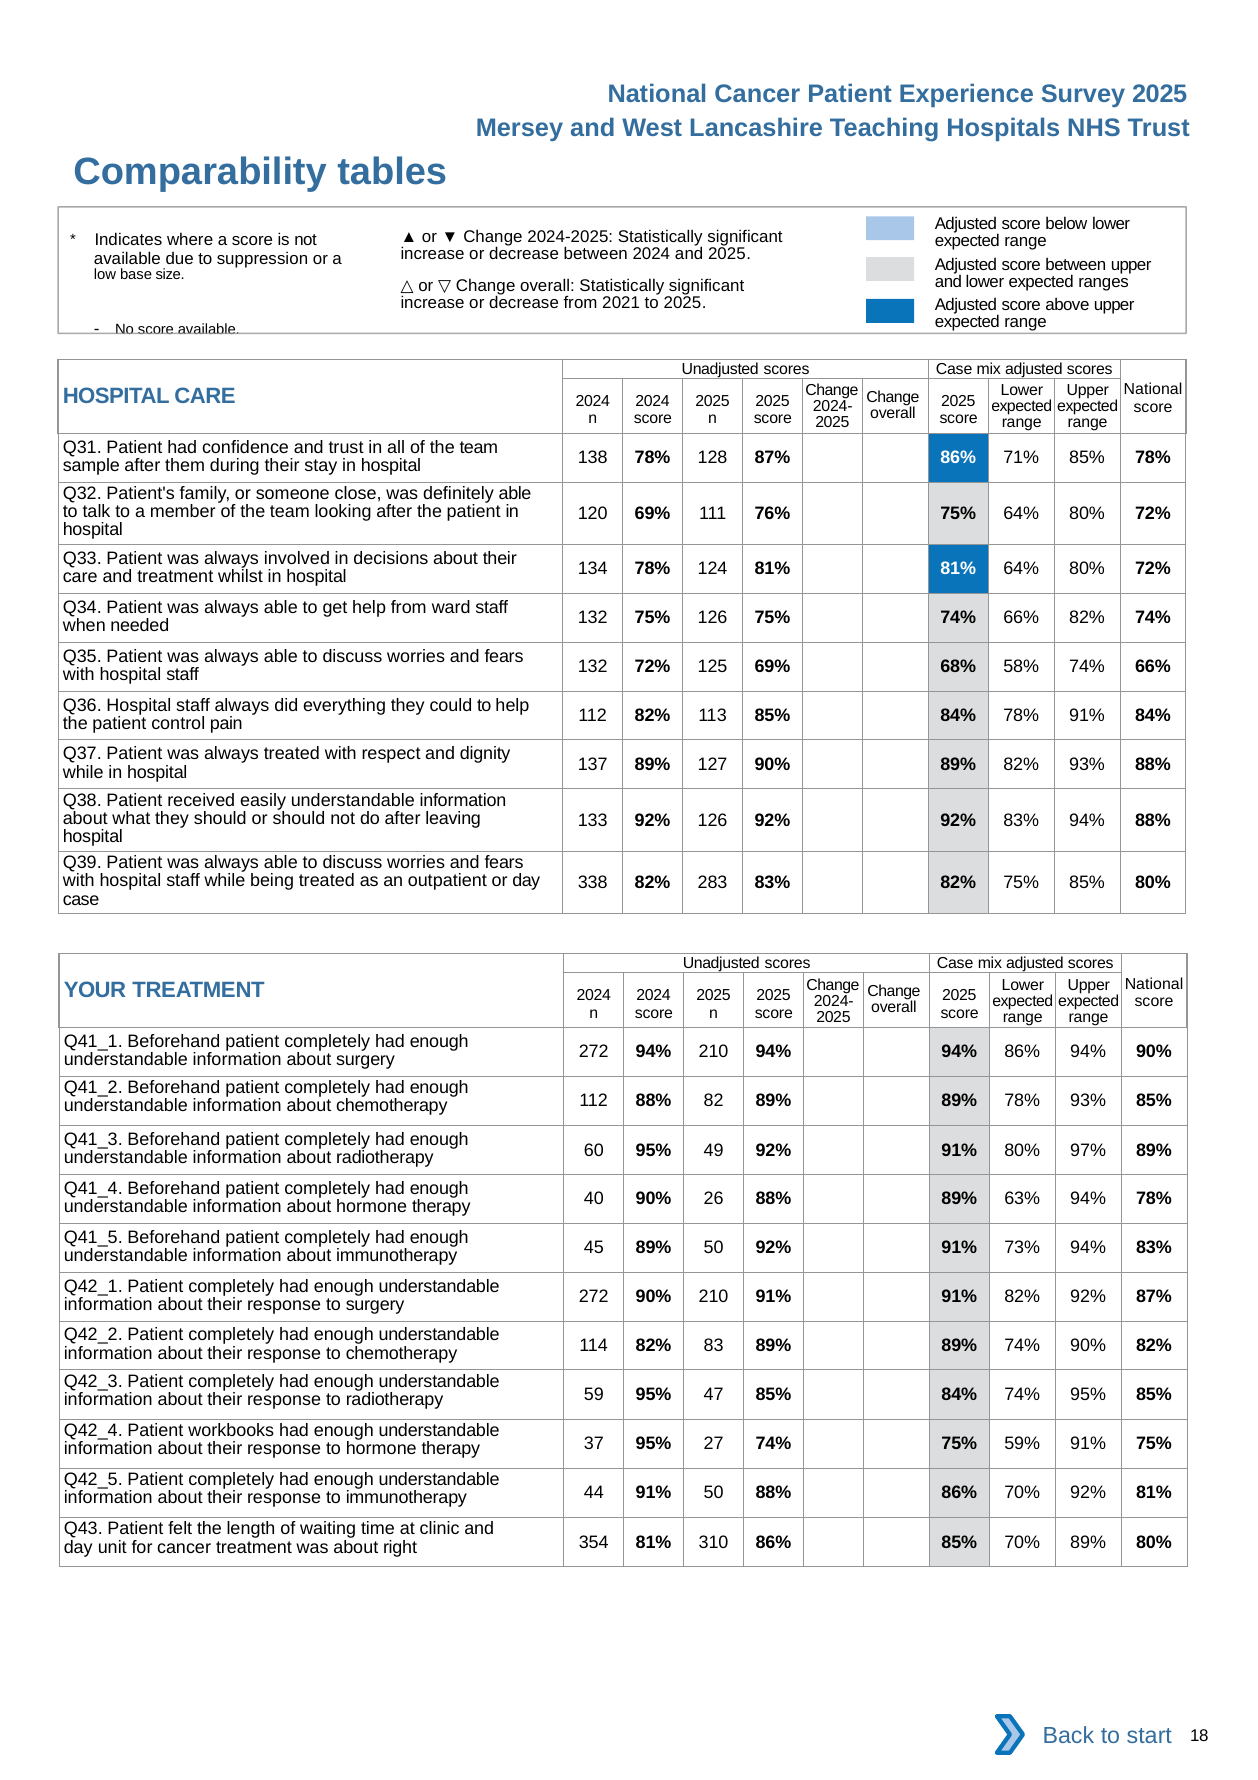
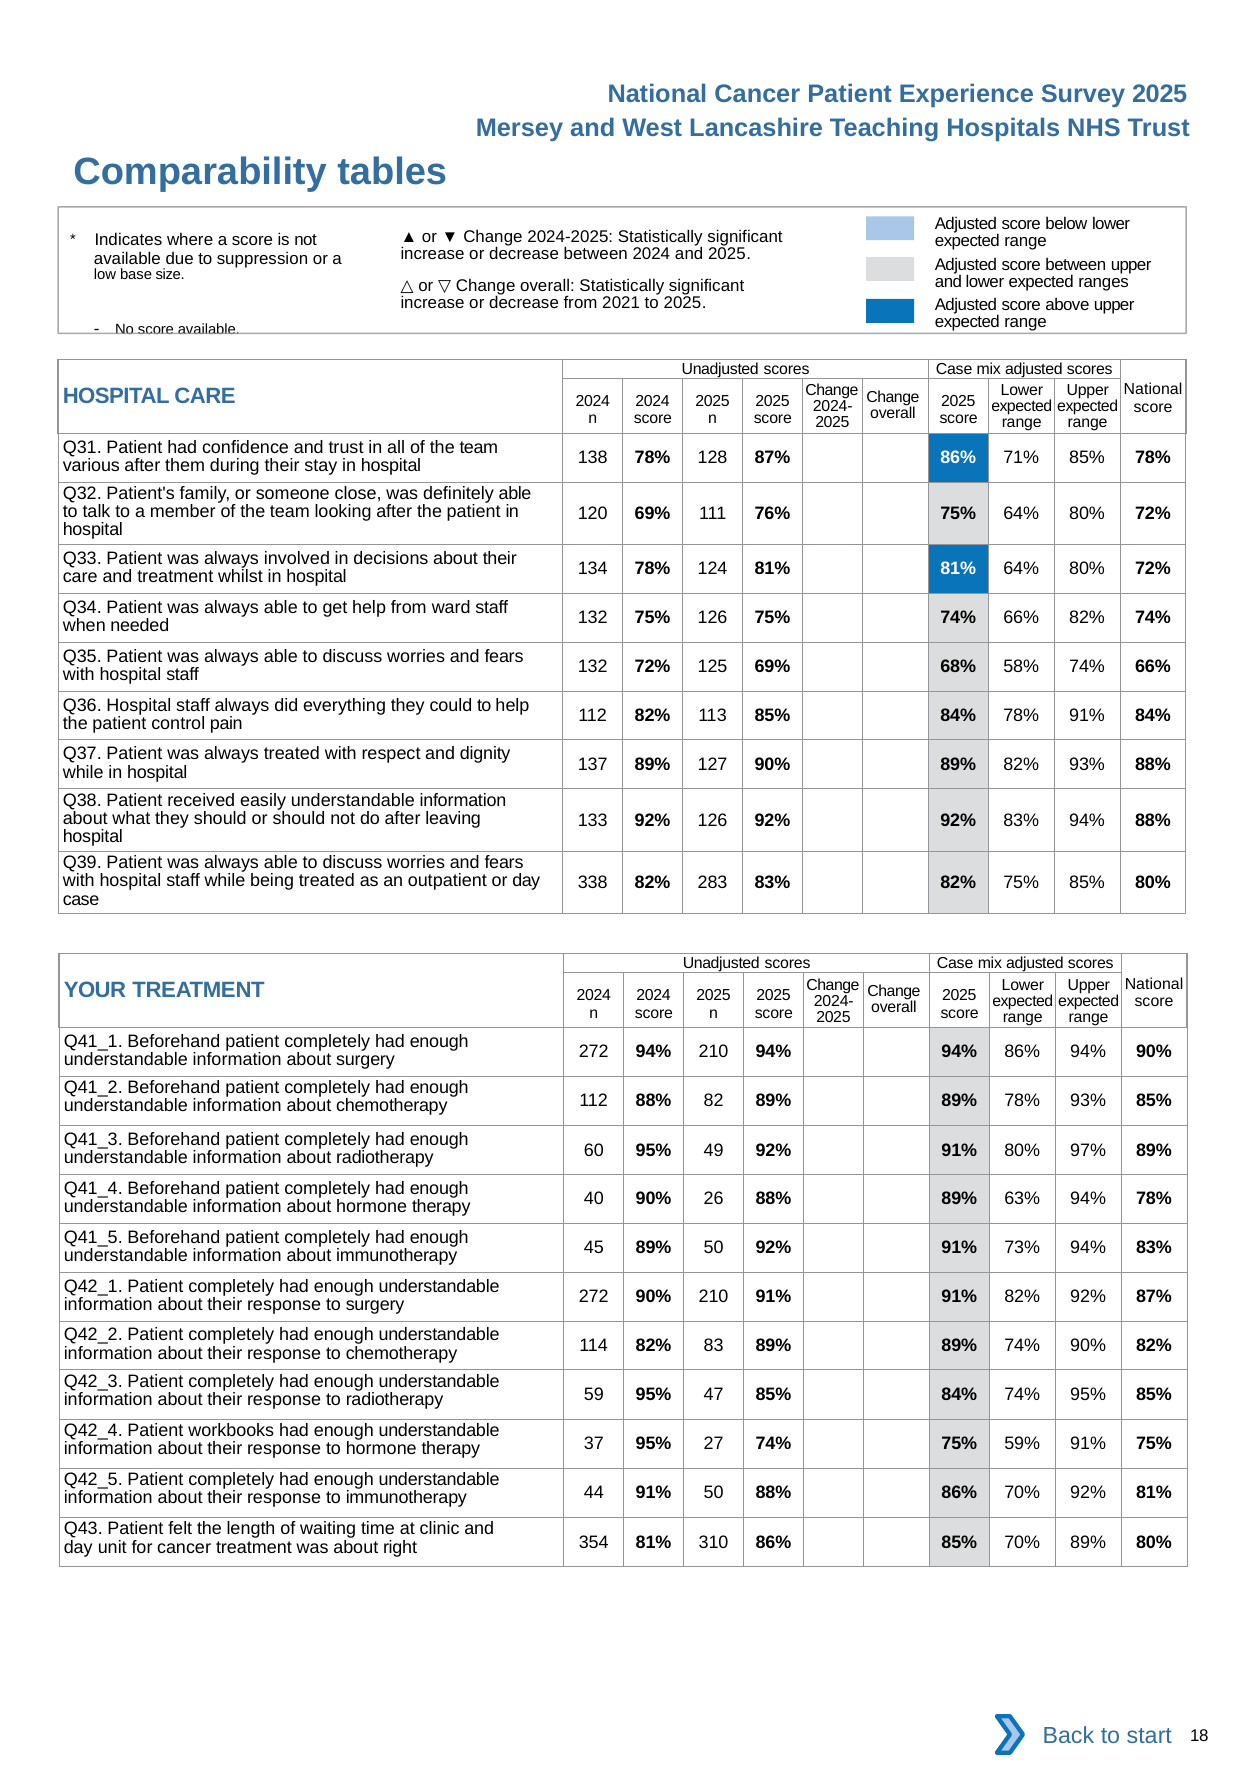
sample: sample -> various (91, 465)
